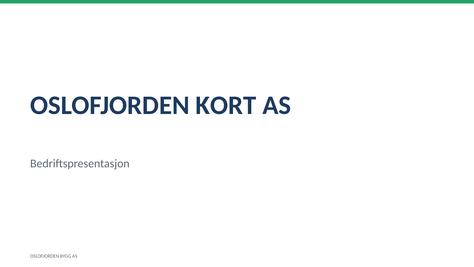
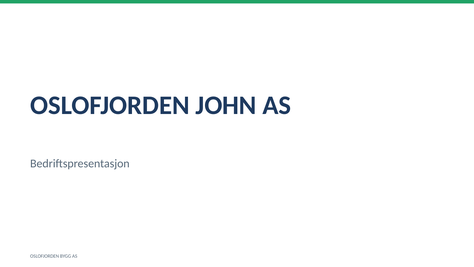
KORT: KORT -> JOHN (226, 105)
